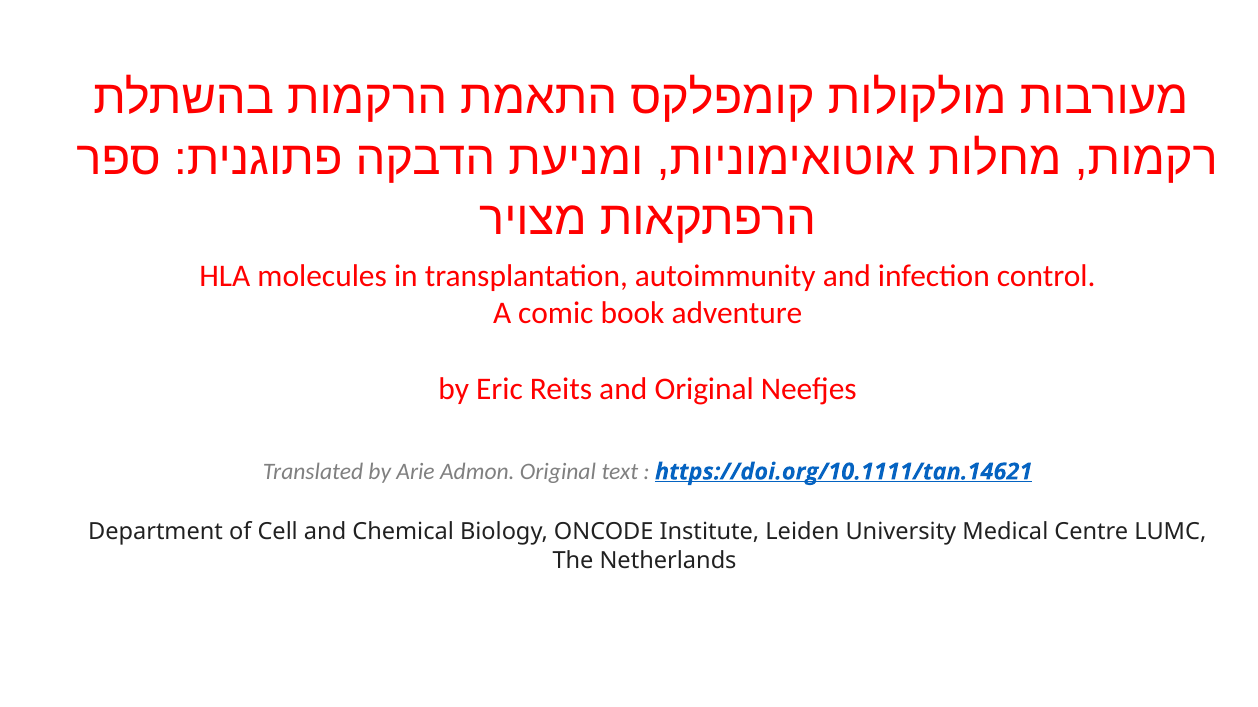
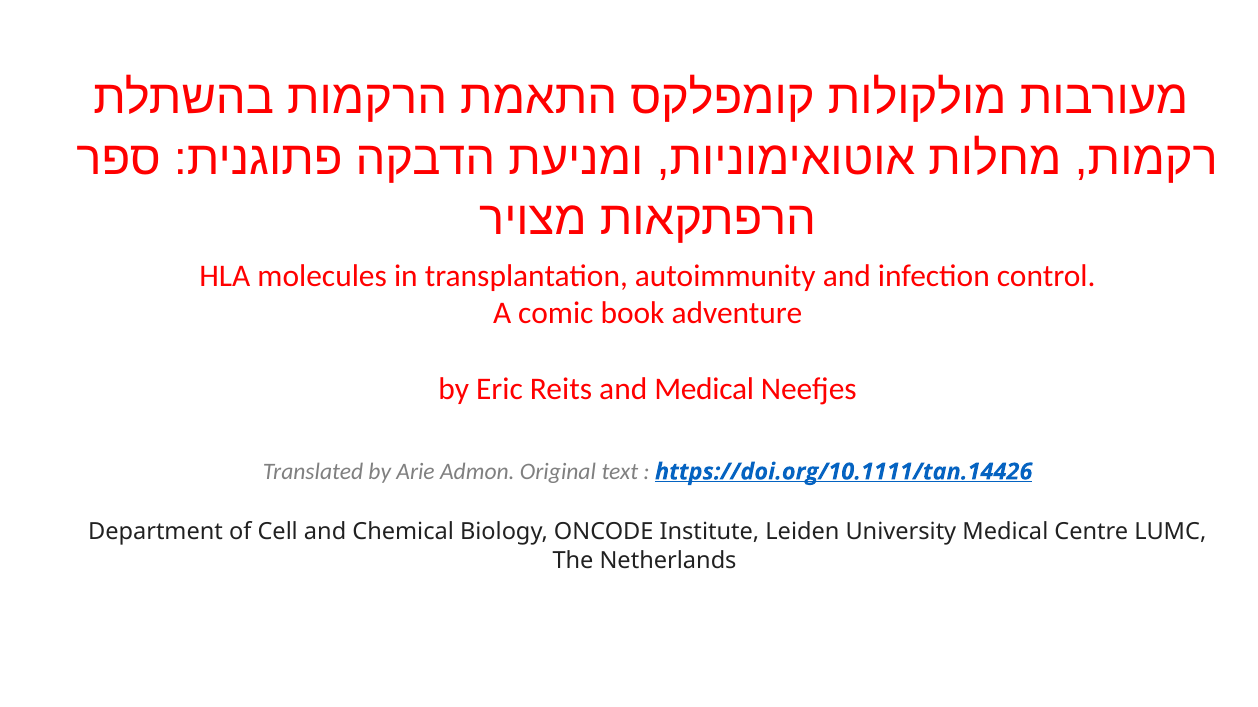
and Original: Original -> Medical (704, 389)
https://doi.org/10.1111/tan.14621: https://doi.org/10.1111/tan.14621 -> https://doi.org/10.1111/tan.14426 (844, 472)
